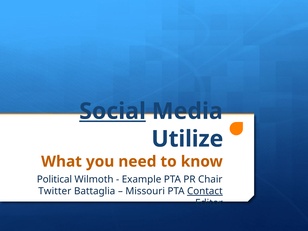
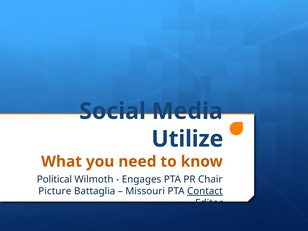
Social underline: present -> none (113, 111)
Example: Example -> Engages (142, 179)
Twitter: Twitter -> Picture (55, 191)
